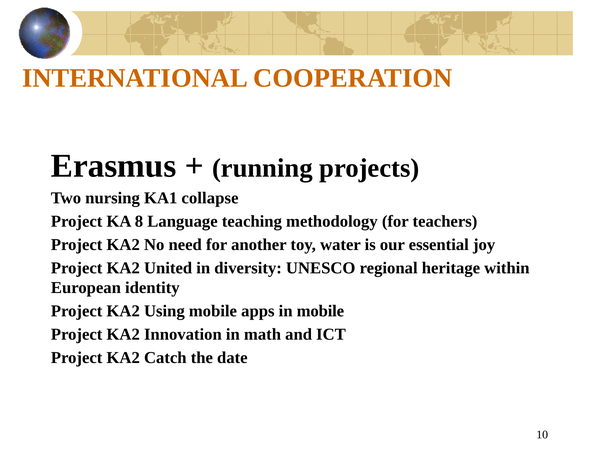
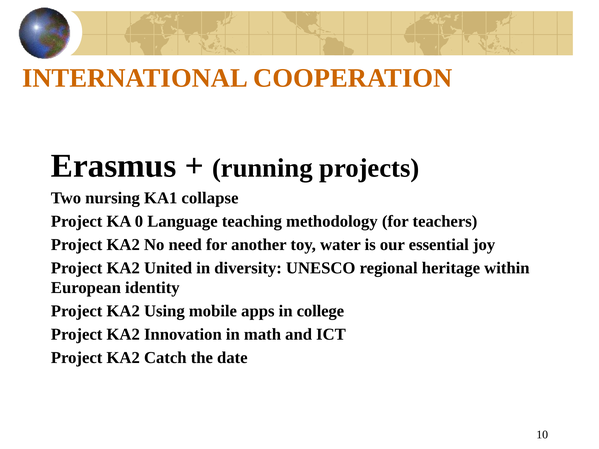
8: 8 -> 0 (139, 221)
in mobile: mobile -> college (320, 311)
